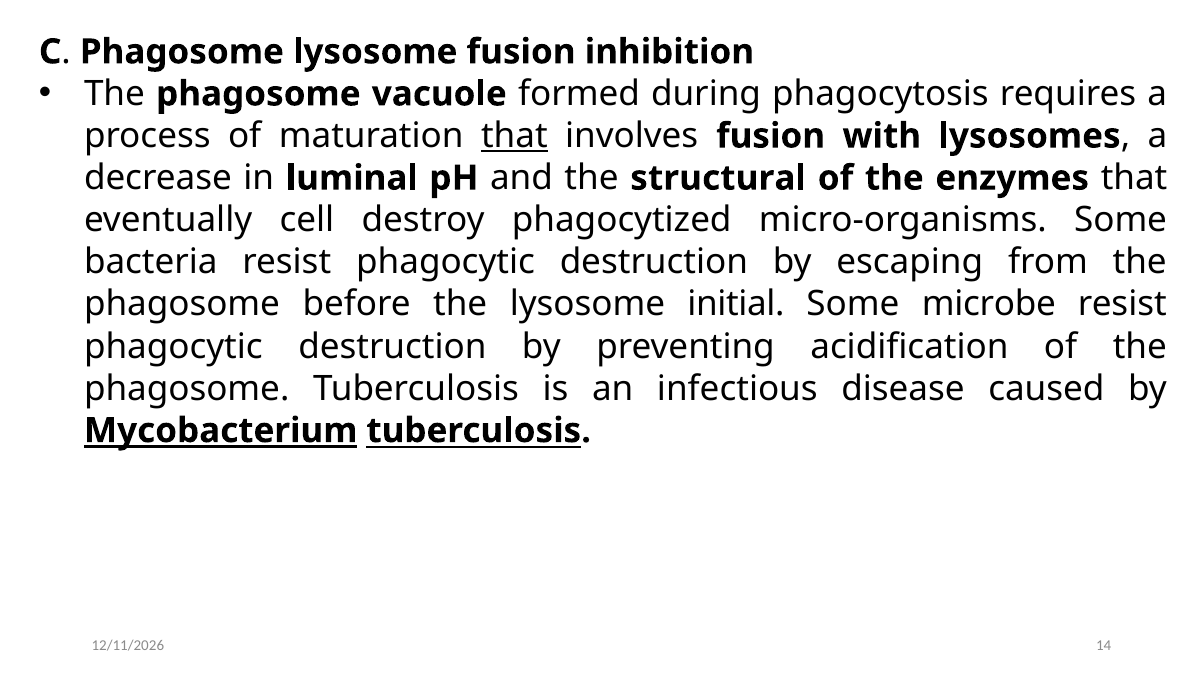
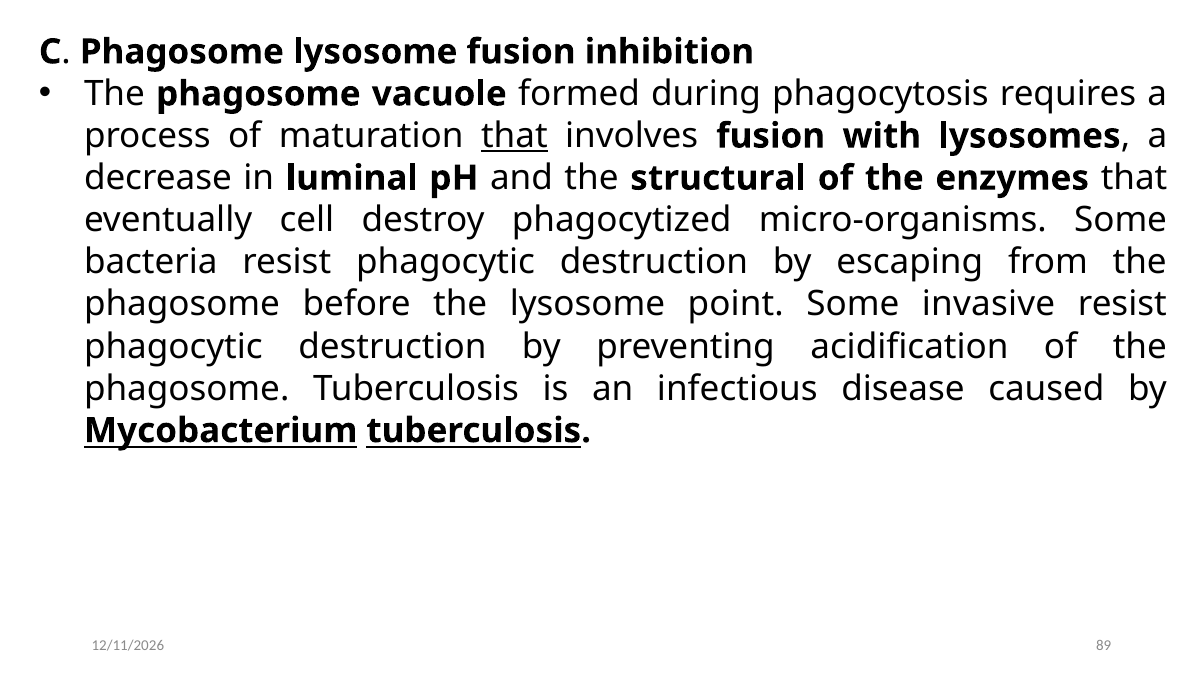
initial: initial -> point (736, 305)
microbe: microbe -> invasive (989, 305)
Mycobacterium underline: present -> none (221, 431)
14: 14 -> 89 (1104, 646)
